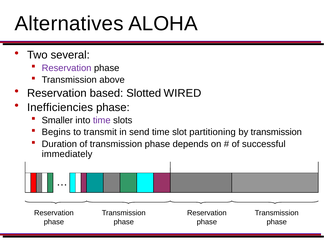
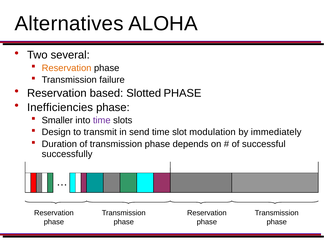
Reservation colour: purple -> orange (67, 68)
above: above -> failure (112, 80)
Slotted WIRED: WIRED -> PHASE (182, 93)
Begins: Begins -> Design (56, 132)
partitioning: partitioning -> modulation (212, 132)
by transmission: transmission -> immediately (276, 132)
immediately: immediately -> successfully (67, 154)
